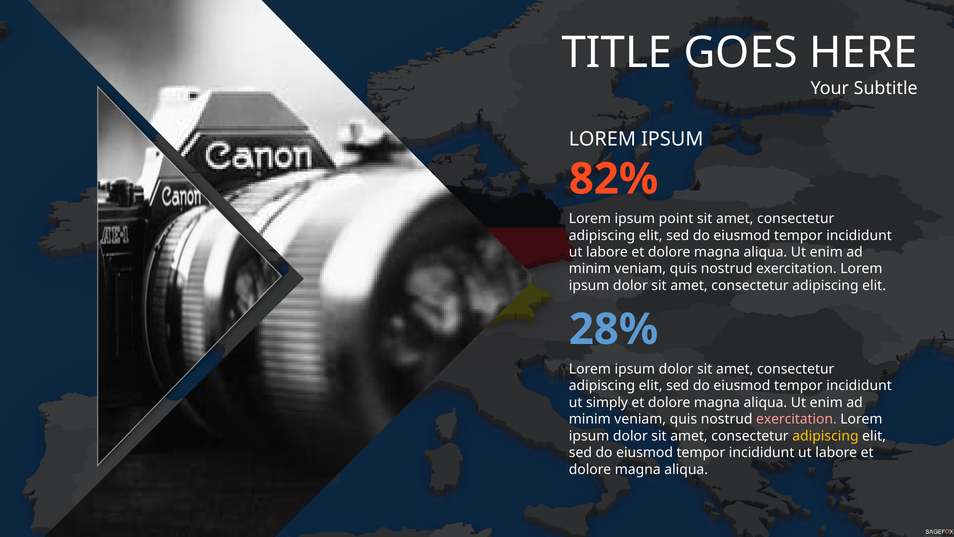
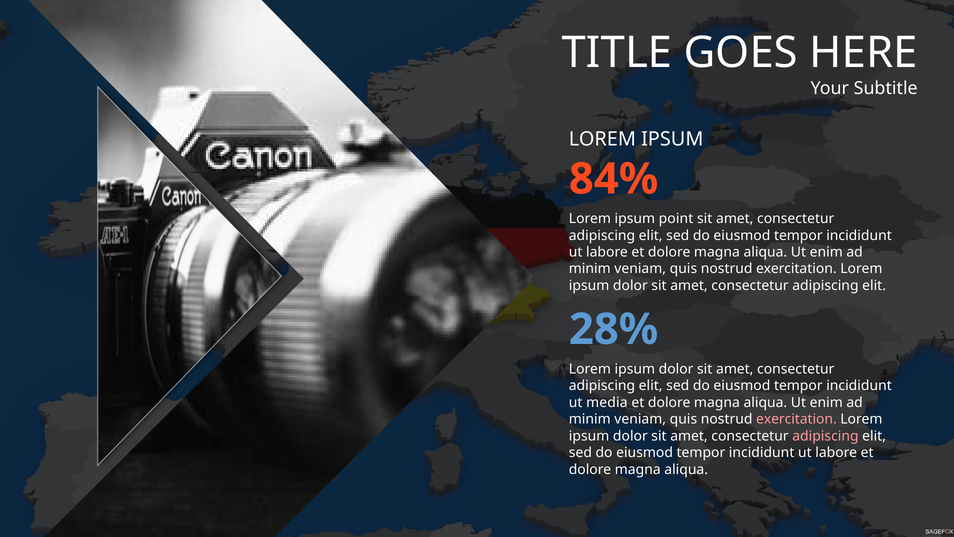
82%: 82% -> 84% (614, 179)
simply: simply -> media (607, 402)
adipiscing colour: yellow -> pink (825, 436)
